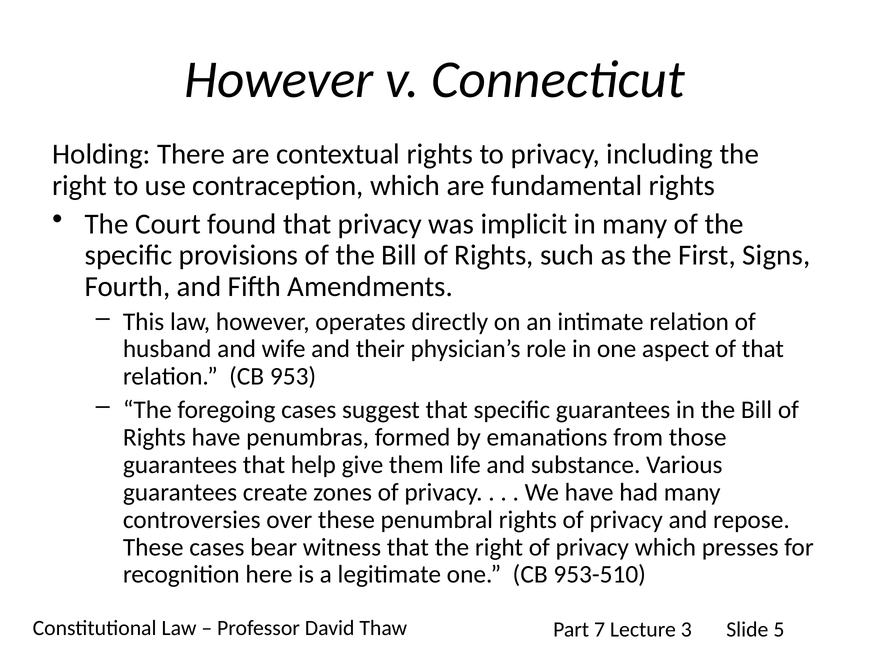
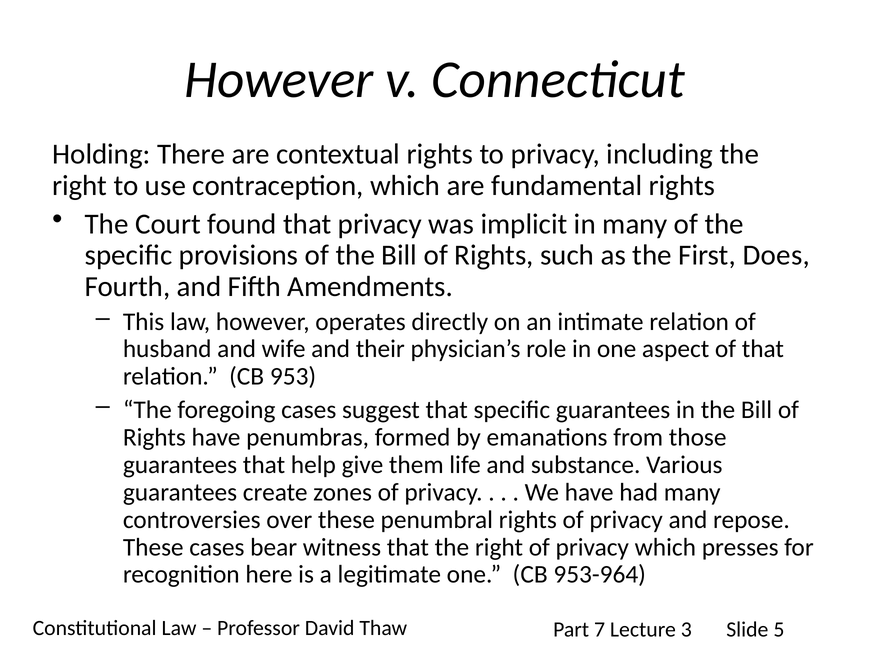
Signs: Signs -> Does (776, 255)
953-510: 953-510 -> 953-964 (600, 574)
